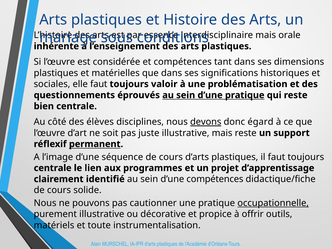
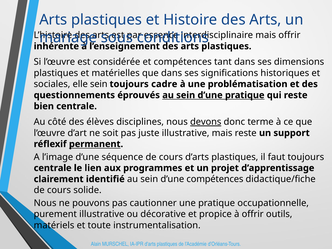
mais orale: orale -> offrir (289, 35)
elle faut: faut -> sein (99, 84)
valoir: valoir -> cadre (164, 84)
égard: égard -> terme (261, 122)
occupationnelle underline: present -> none (273, 203)
